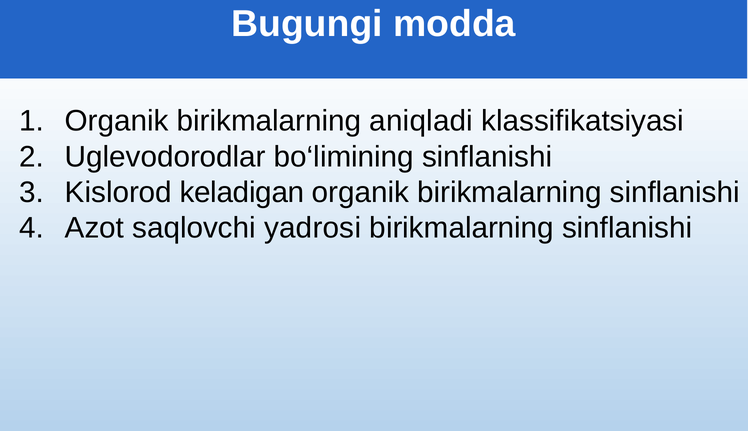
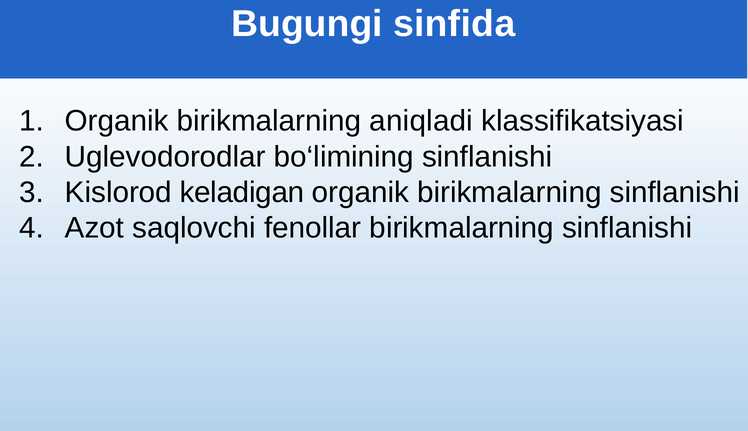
modda: modda -> sinfida (454, 24)
yadrosi: yadrosi -> fenollar (313, 228)
